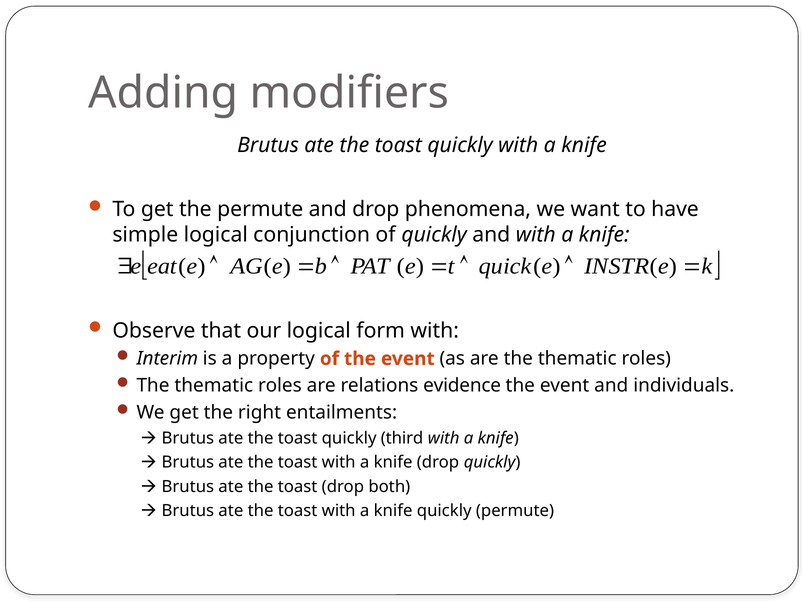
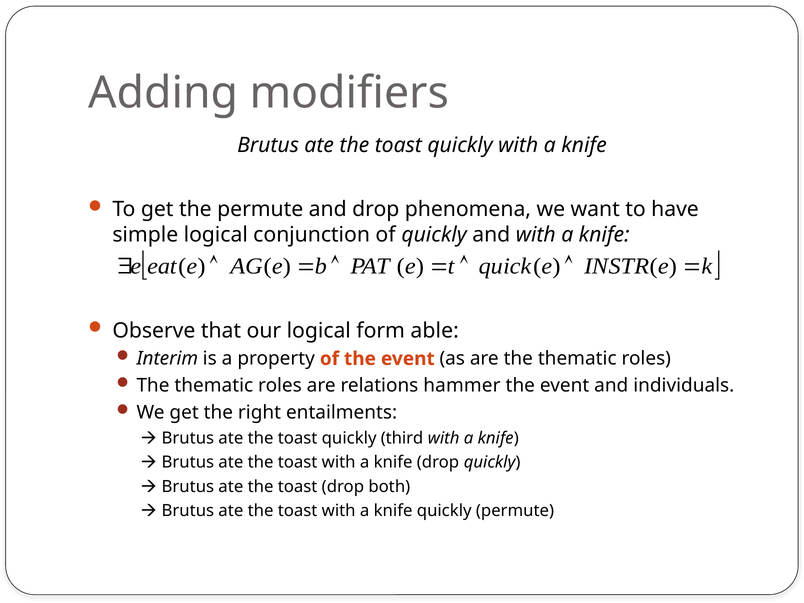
form with: with -> able (435, 331)
evidence: evidence -> hammer (462, 386)
